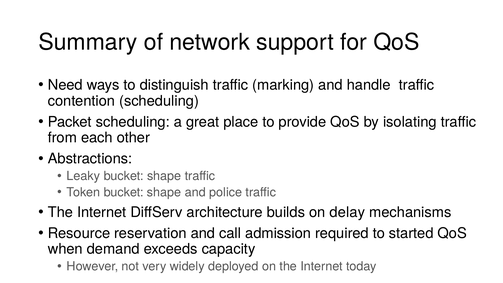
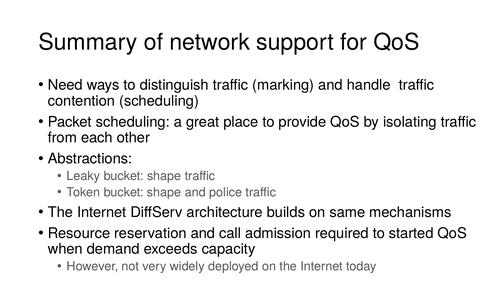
delay: delay -> same (347, 212)
